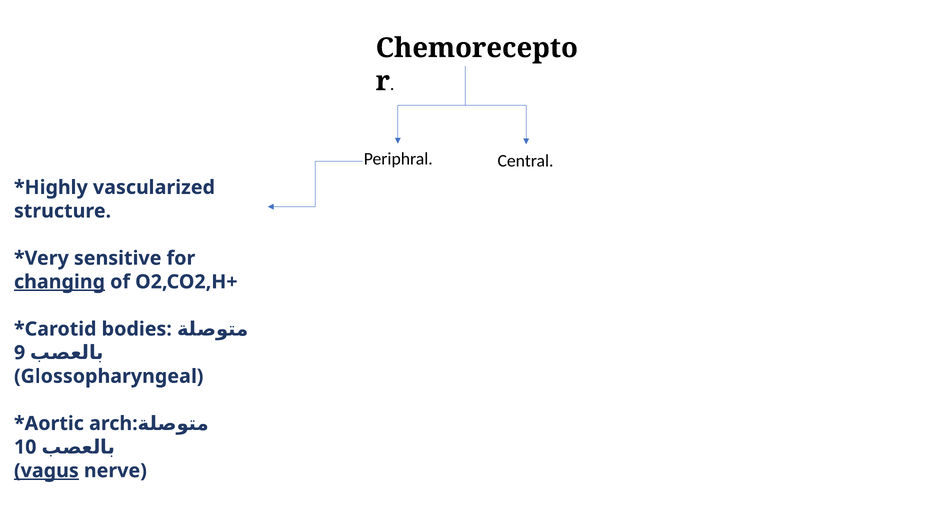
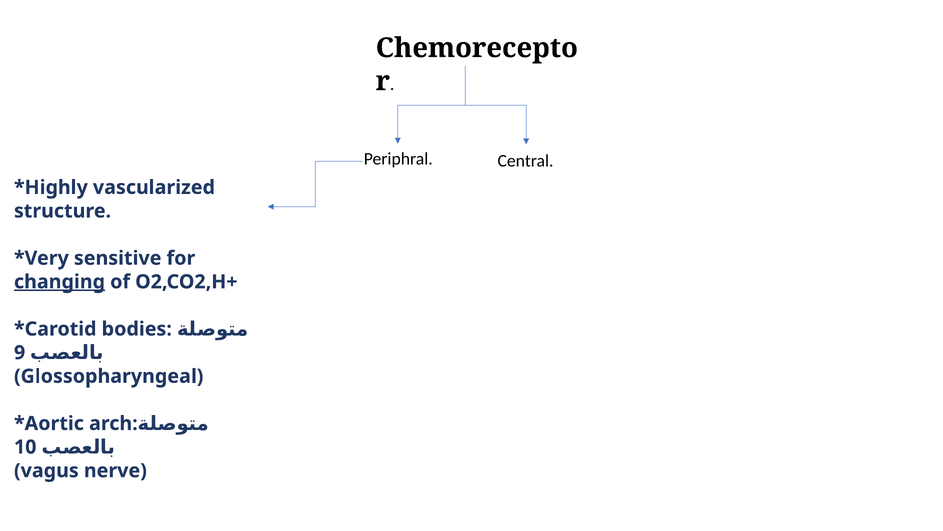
vagus underline: present -> none (46, 470)
